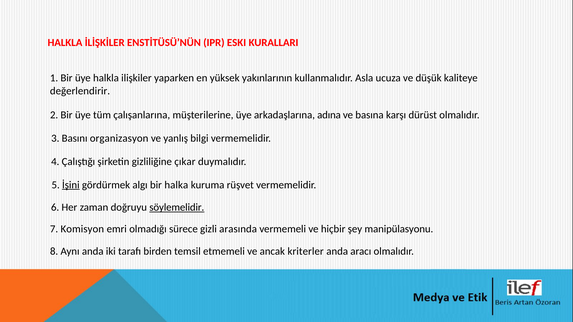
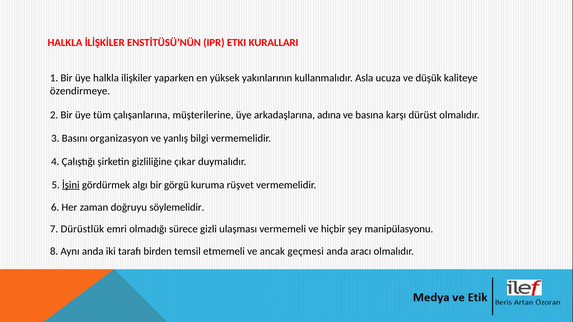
ESKI: ESKI -> ETKI (237, 43)
değerlendirir: değerlendirir -> özendirmeye (80, 91)
halka: halka -> görgü (176, 185)
söylemelidir underline: present -> none (177, 207)
Komisyon: Komisyon -> Dürüstlük (82, 229)
arasında: arasında -> ulaşması (238, 229)
kriterler: kriterler -> geçmesi (306, 252)
